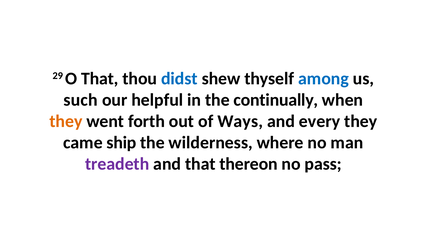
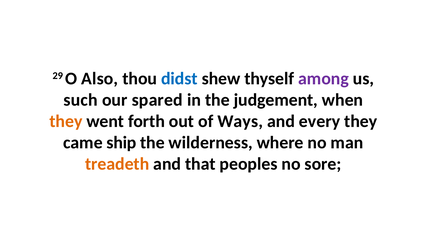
O That: That -> Also (100, 79)
among colour: blue -> purple (324, 79)
helpful: helpful -> spared (157, 100)
continually: continually -> judgement (276, 100)
treadeth colour: purple -> orange (117, 164)
thereon: thereon -> peoples (249, 164)
pass: pass -> sore (323, 164)
